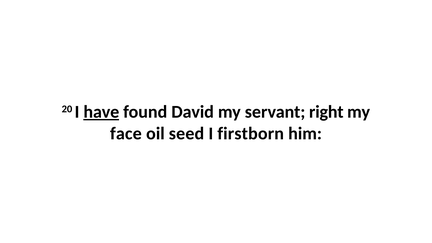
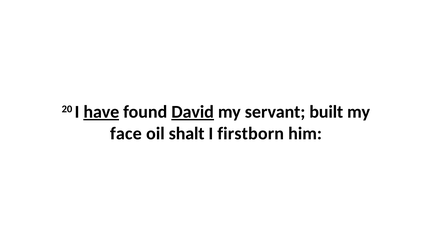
David underline: none -> present (193, 112)
right: right -> built (326, 112)
seed: seed -> shalt (187, 134)
